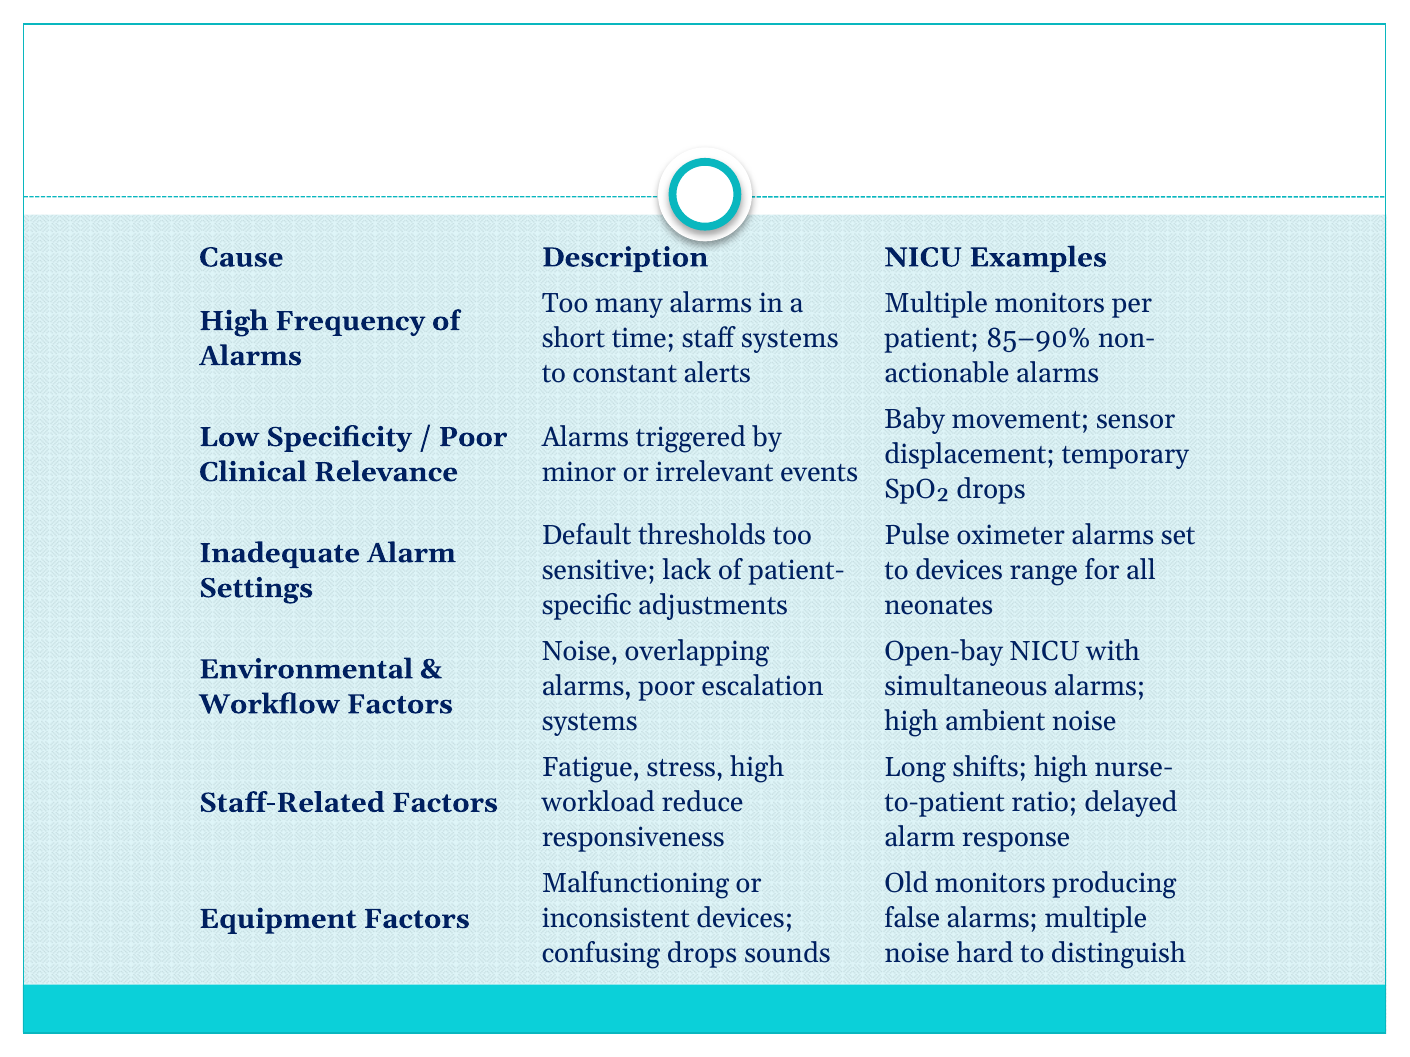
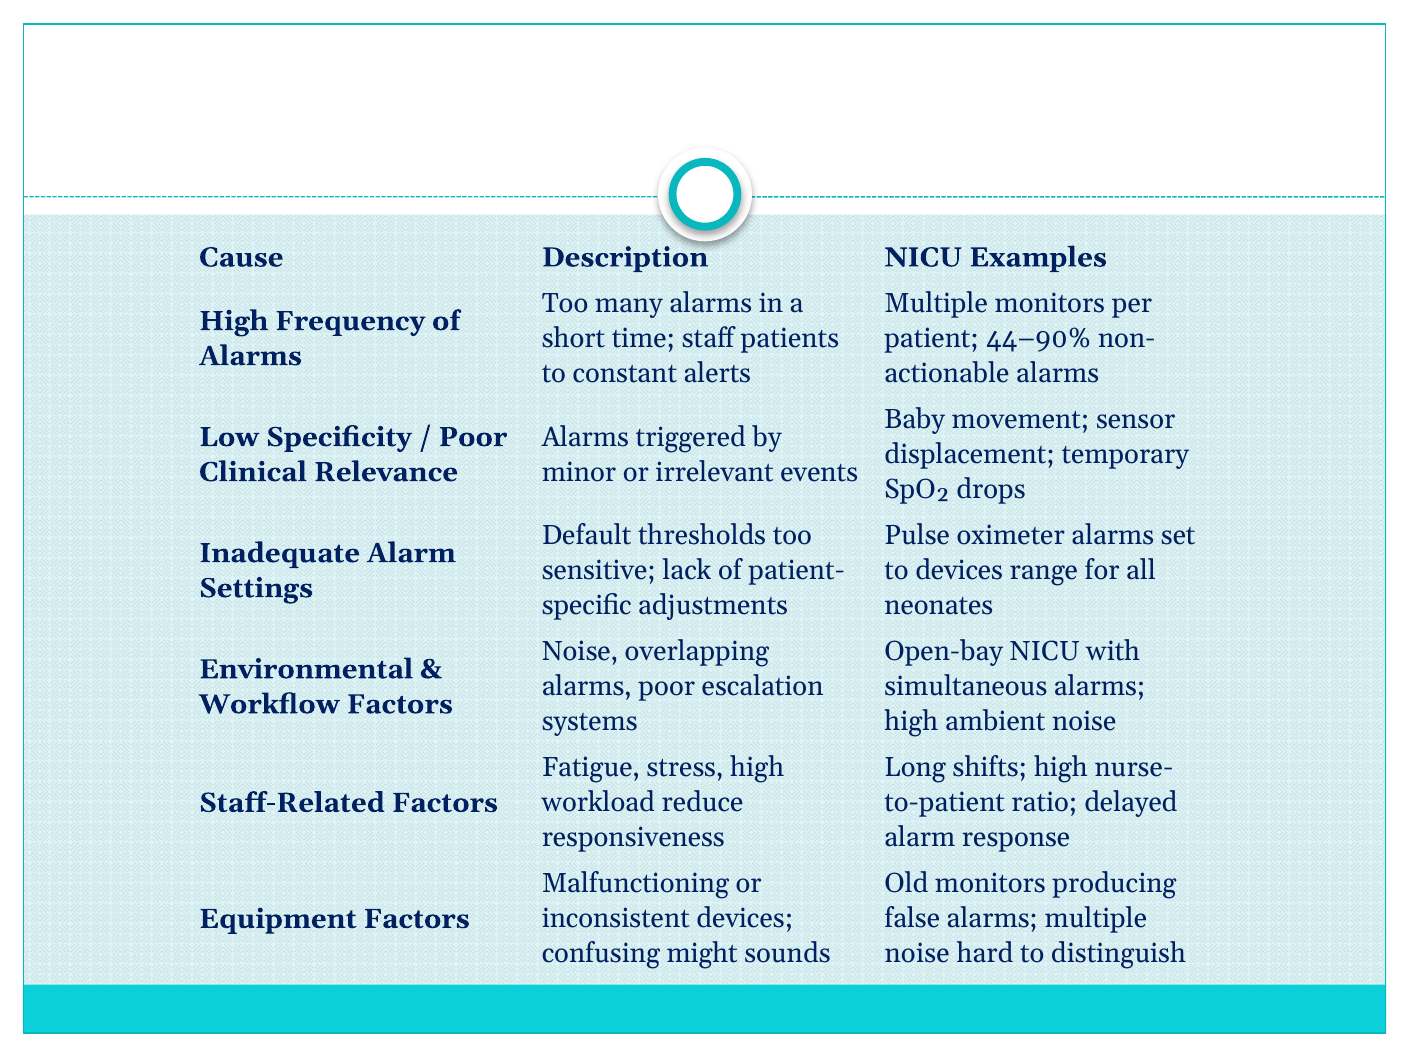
staff systems: systems -> patients (790, 339)
85–90%: 85–90% -> 44–90% (1038, 339)
confusing drops: drops -> might (702, 954)
